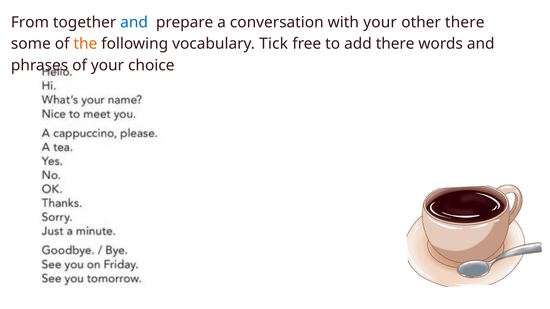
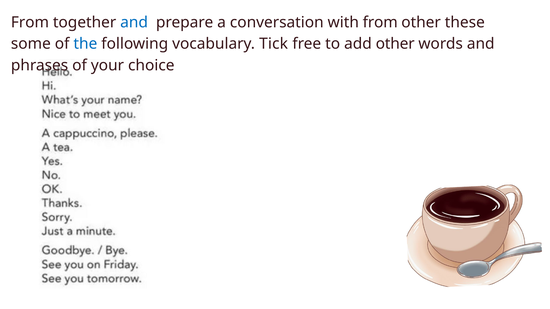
with your: your -> from (380, 22)
other there: there -> these (465, 22)
the colour: orange -> blue (85, 44)
add there: there -> other (395, 44)
